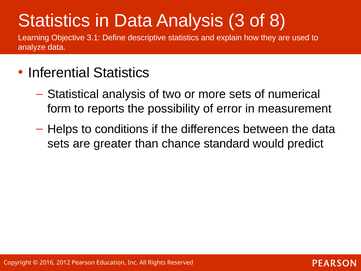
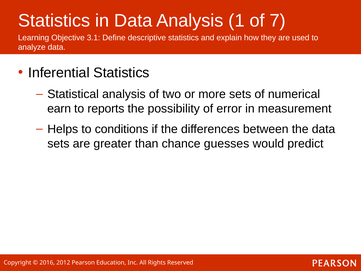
3: 3 -> 1 (237, 21)
8: 8 -> 7 (278, 21)
form: form -> earn (59, 109)
standard: standard -> guesses (227, 143)
